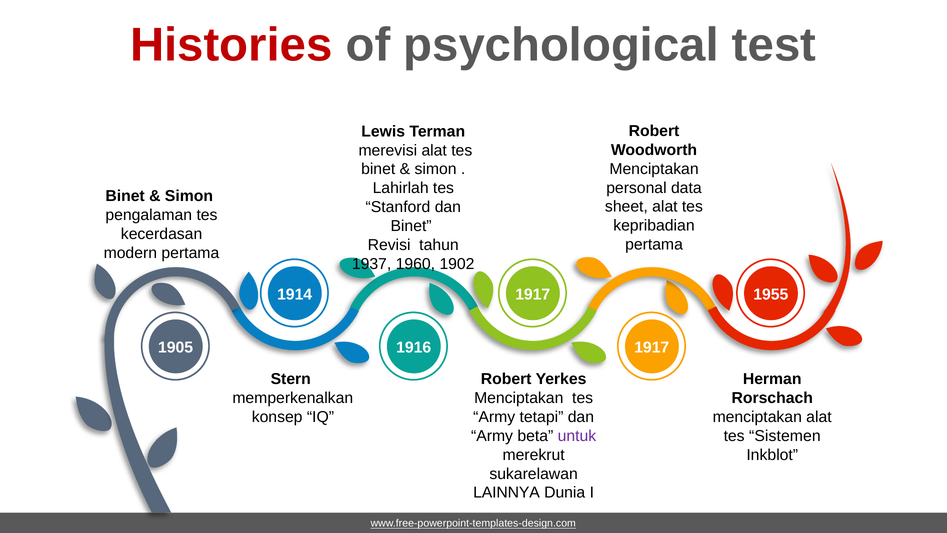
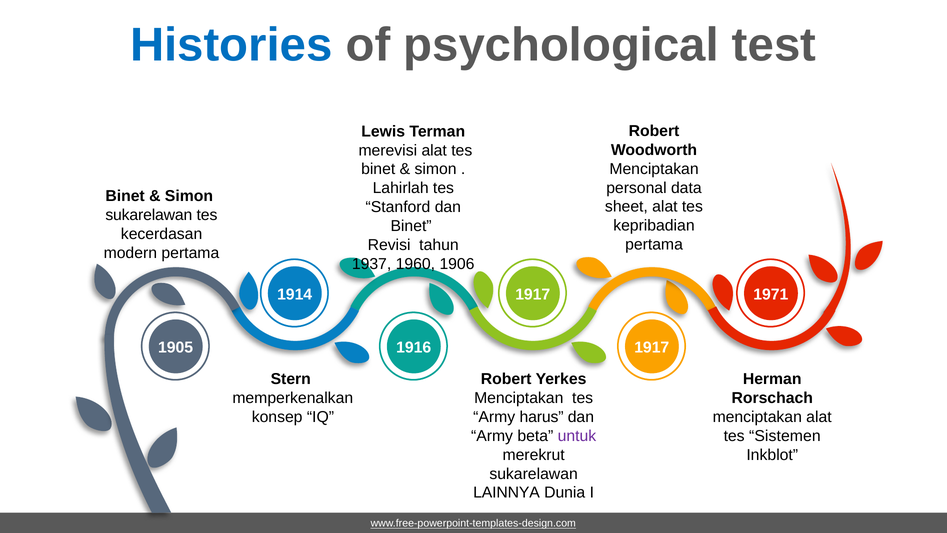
Histories colour: red -> blue (231, 45)
pengalaman: pengalaman -> sukarelawan (149, 215)
1902: 1902 -> 1906 (457, 264)
1955: 1955 -> 1971 (771, 294)
tetapi: tetapi -> harus (542, 417)
